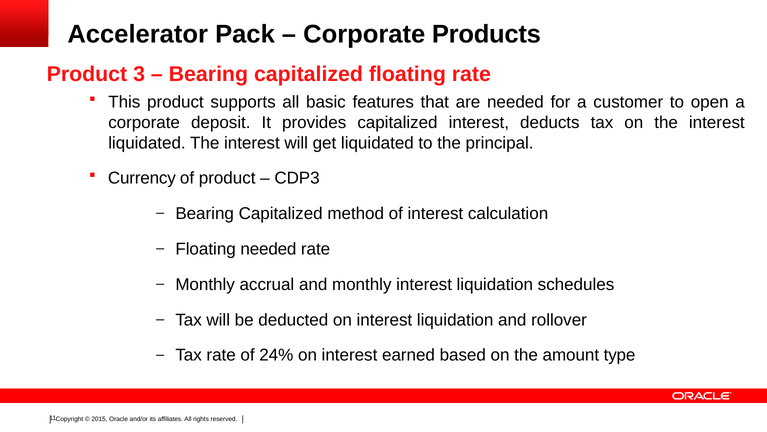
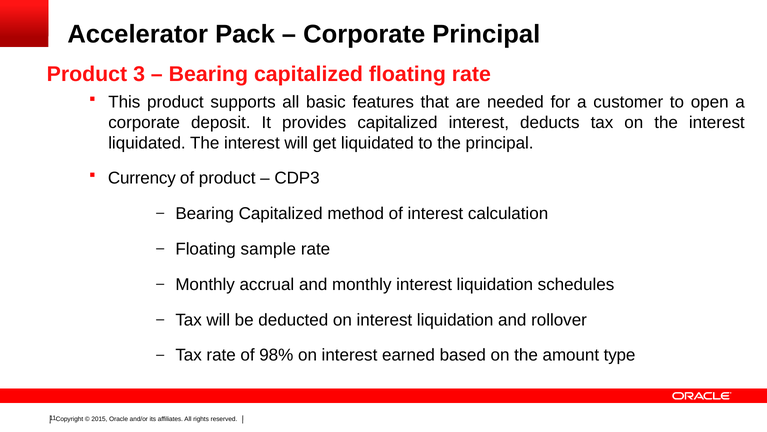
Corporate Products: Products -> Principal (486, 34)
Floating needed: needed -> sample (268, 249)
24%: 24% -> 98% (276, 355)
